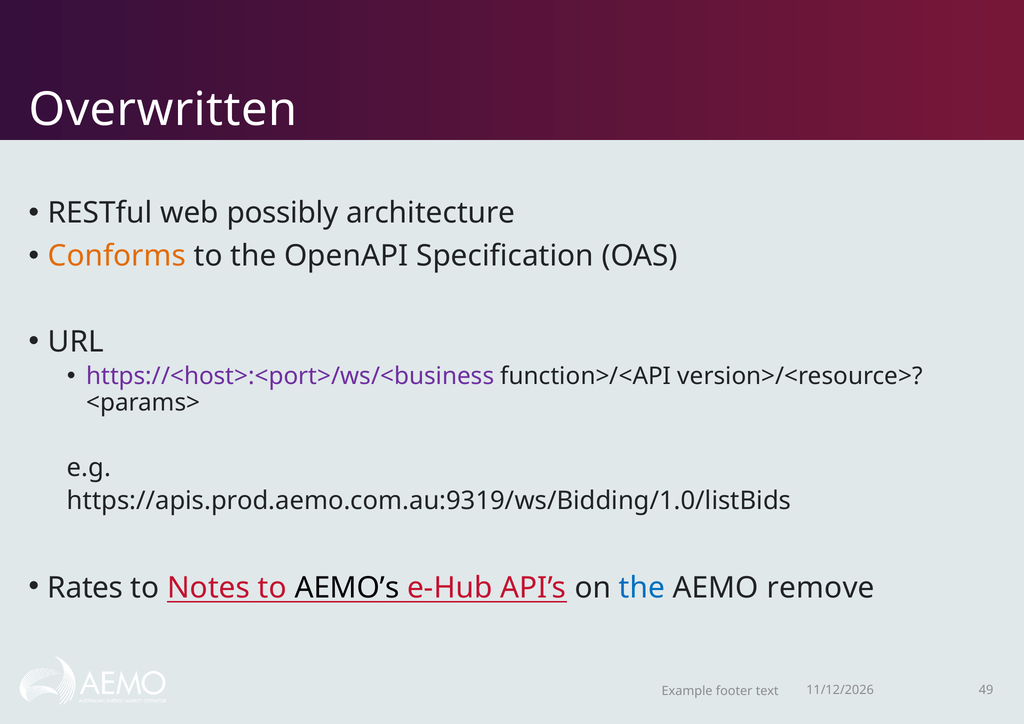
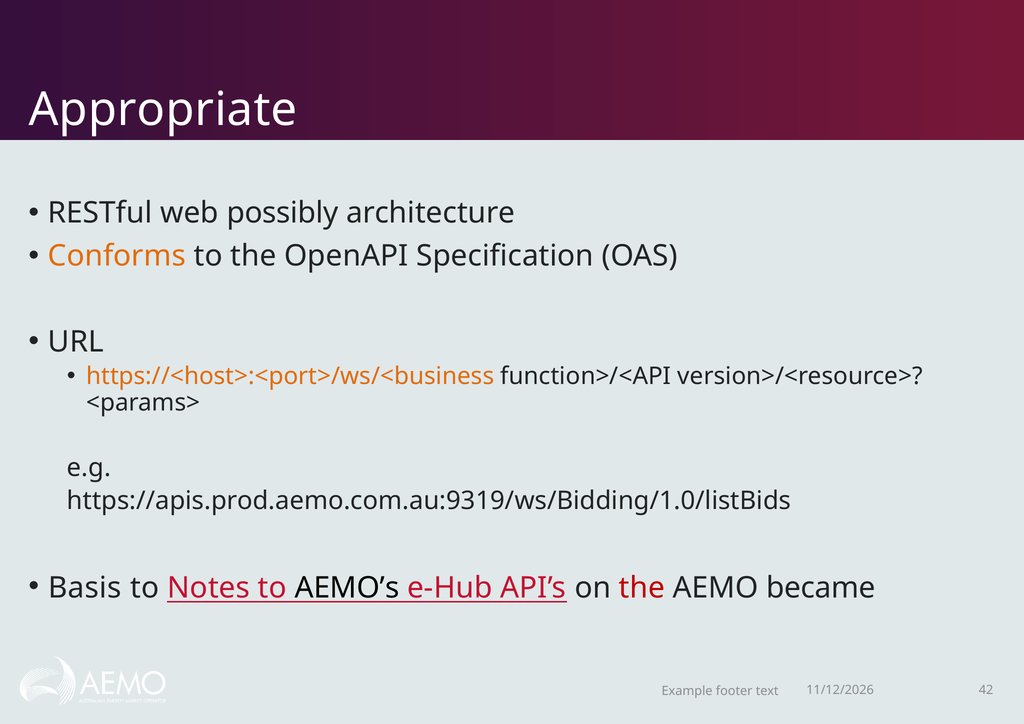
Overwritten: Overwritten -> Appropriate (163, 110)
https://<host>:<port>/ws/<business colour: purple -> orange (290, 376)
Rates: Rates -> Basis (85, 588)
the colour: blue -> red (642, 588)
remove: remove -> became (821, 588)
49: 49 -> 42 (986, 690)
